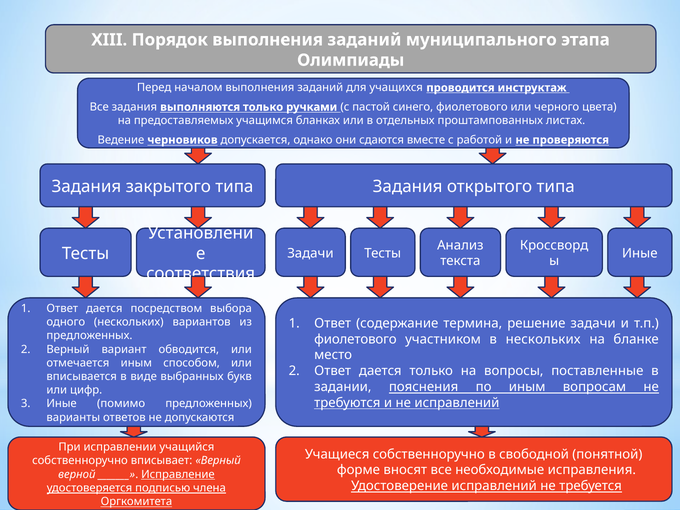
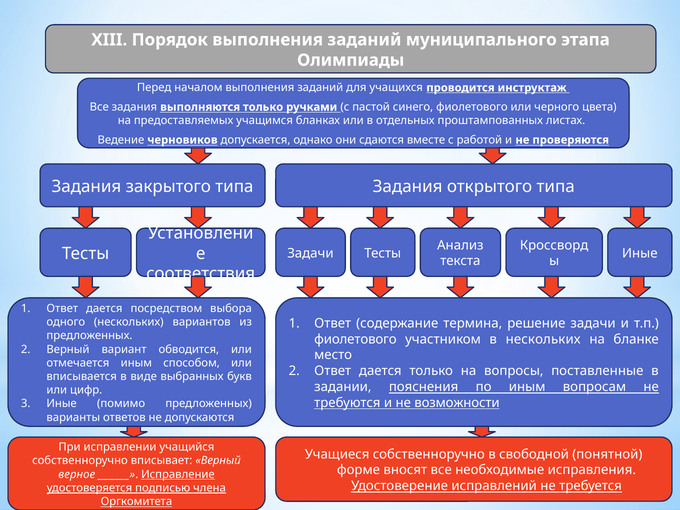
не исправлений: исправлений -> возможности (457, 403)
верной: верной -> верное (77, 474)
